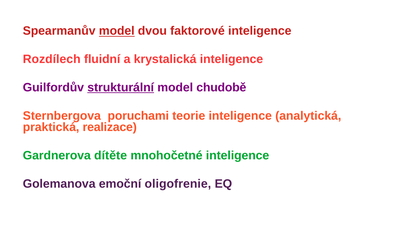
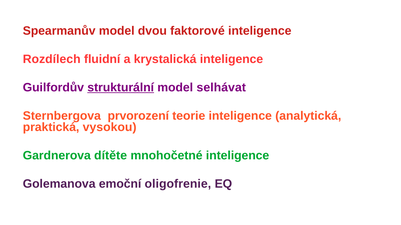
model underline: present -> none (117, 31)
chudobě: chudobě -> selhávat (221, 88)
poruchami: poruchami -> prvorození (138, 116)
realizace: realizace -> vysokou (110, 128)
